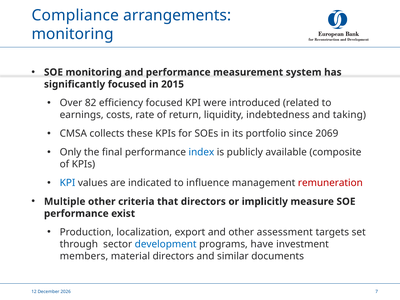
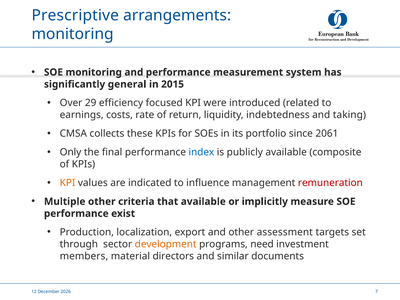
Compliance: Compliance -> Prescriptive (75, 15)
significantly focused: focused -> general (127, 84)
82: 82 -> 29 (91, 103)
2069: 2069 -> 2061 (327, 134)
KPI colour: blue -> orange (68, 183)
that directors: directors -> available (203, 202)
development colour: blue -> orange (166, 244)
have: have -> need (262, 244)
